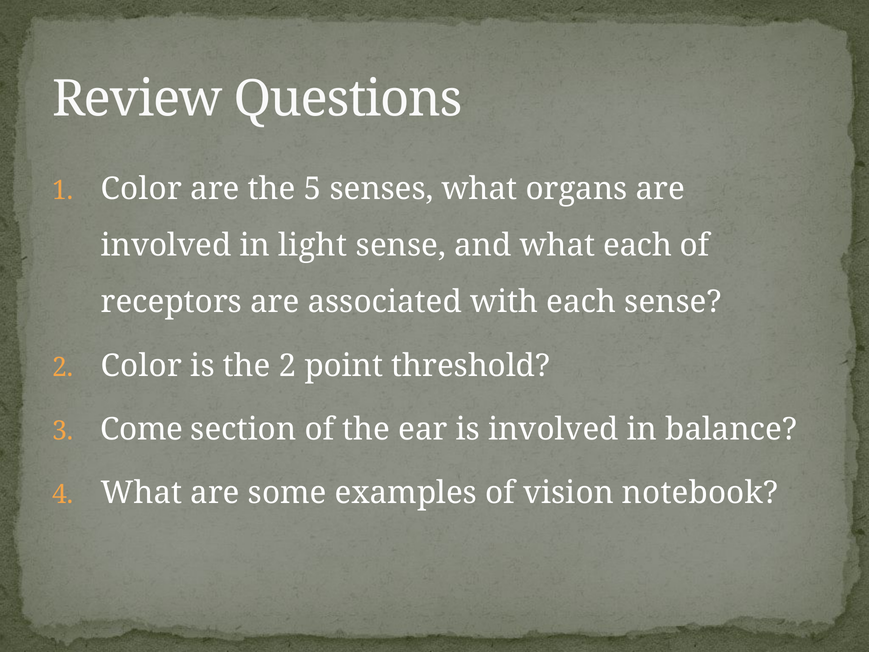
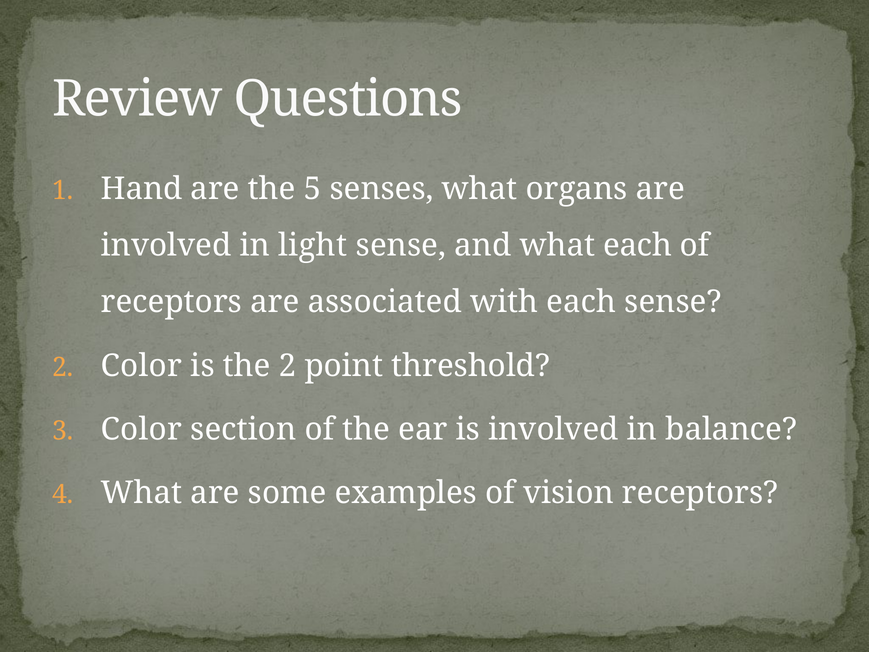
Color: Color -> Hand (142, 189)
Come: Come -> Color (141, 429)
vision notebook: notebook -> receptors (700, 493)
